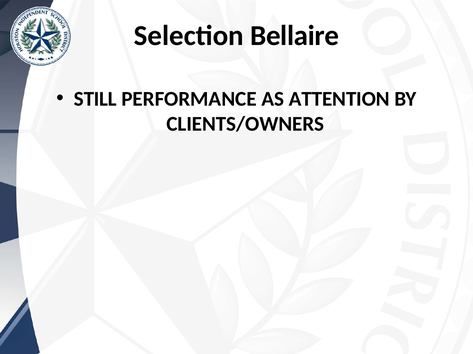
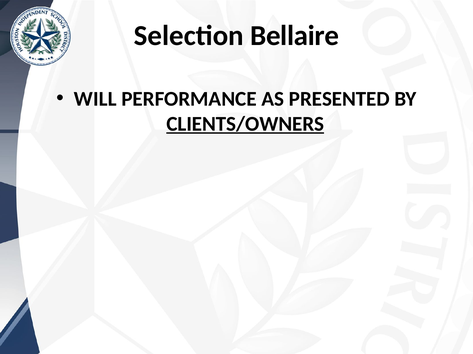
STILL: STILL -> WILL (95, 99)
ATTENTION: ATTENTION -> PRESENTED (339, 99)
CLIENTS/OWNERS underline: none -> present (245, 124)
